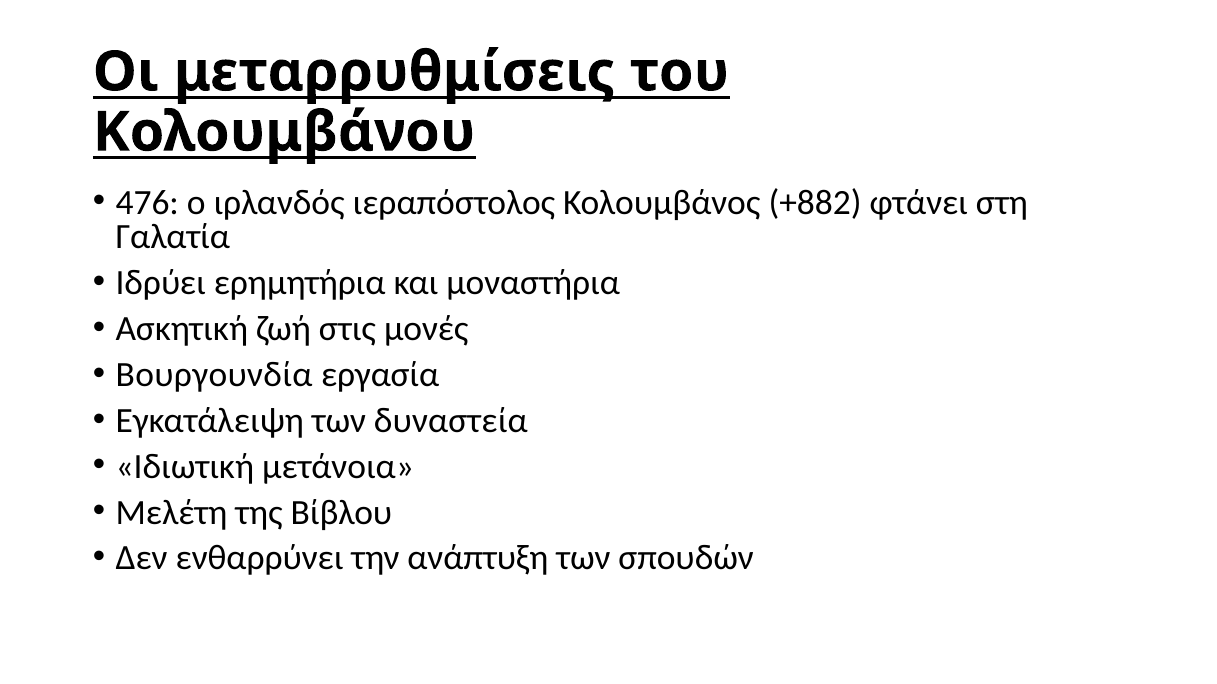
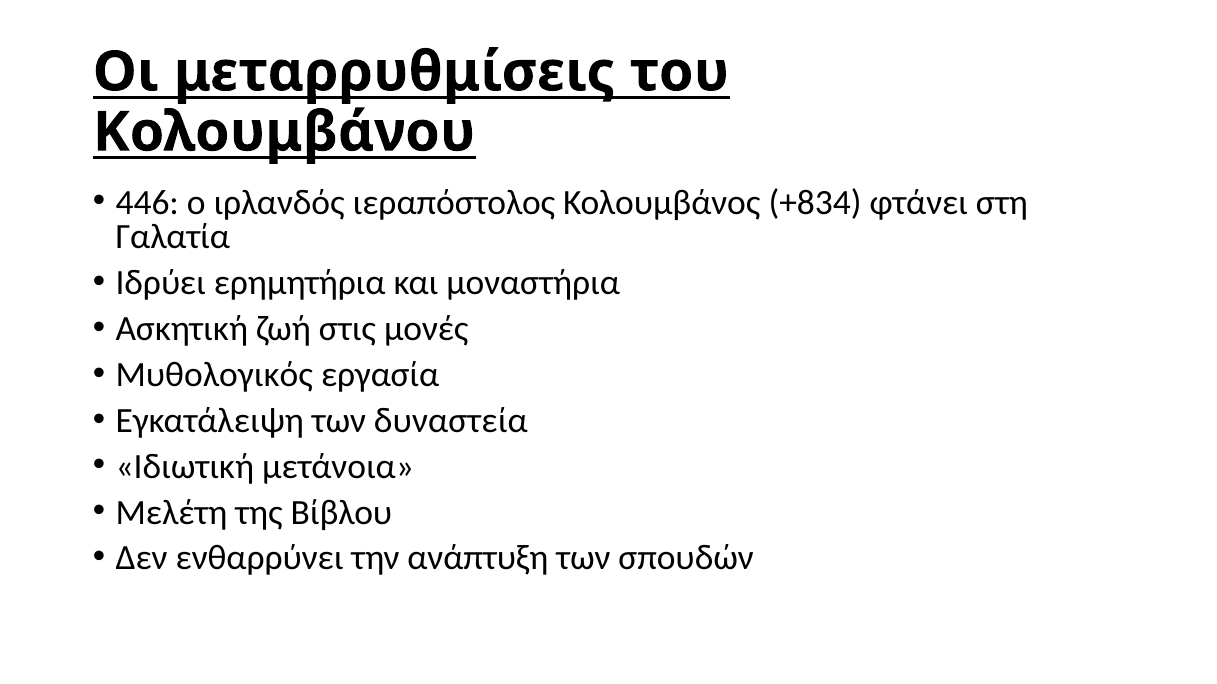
476: 476 -> 446 (147, 203)
+882: +882 -> +834 (815, 203)
Βουργουνδία: Βουργουνδία -> Μυθολογικός (214, 375)
